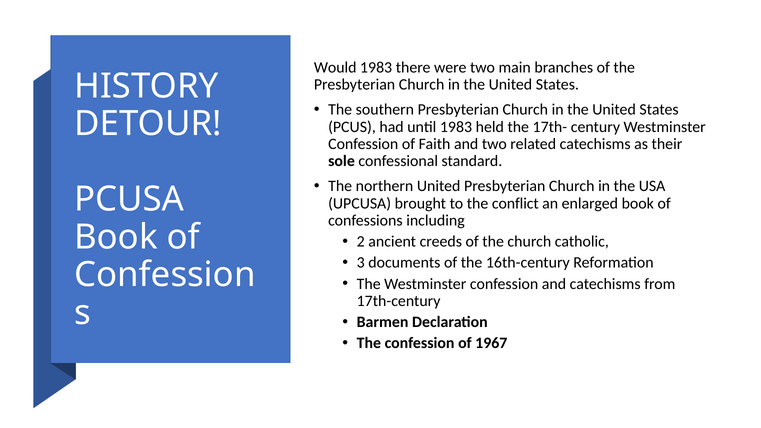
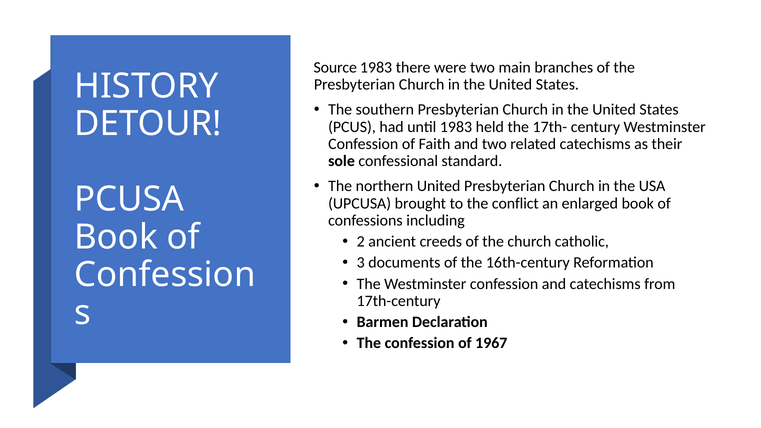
Would: Would -> Source (335, 68)
